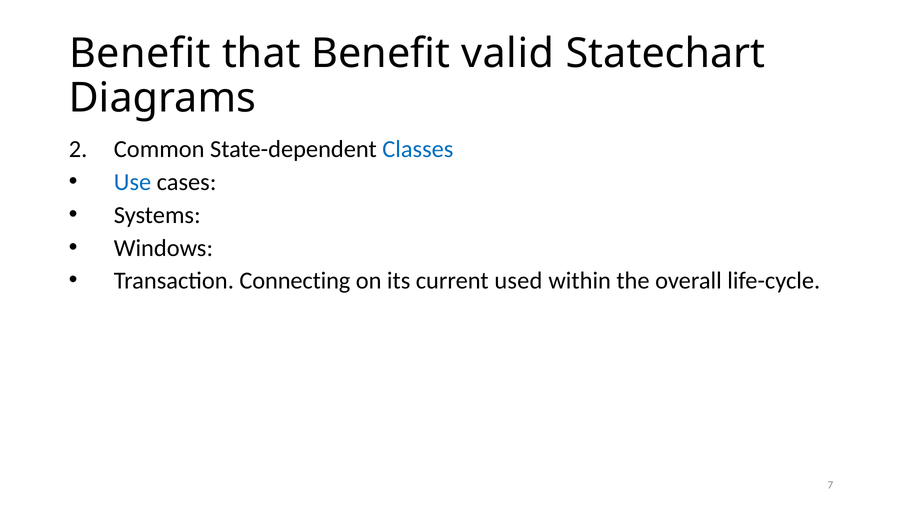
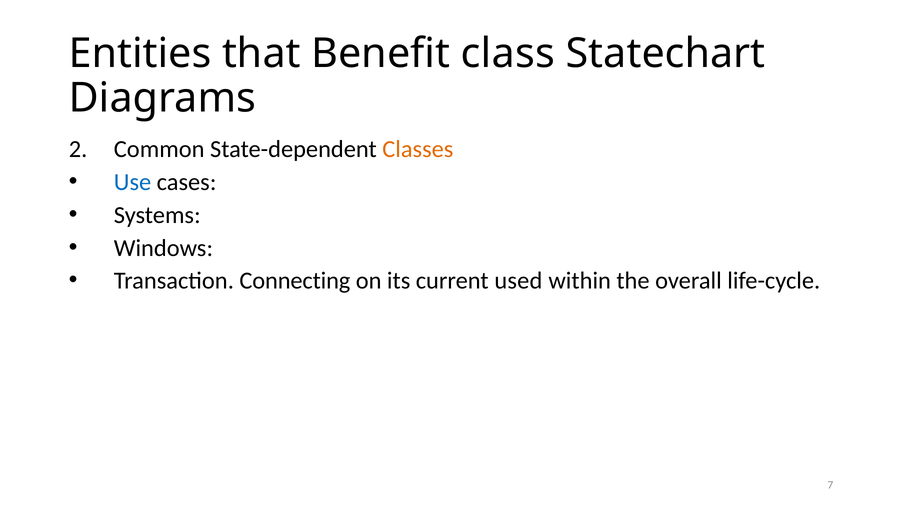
Benefit: Benefit -> Entities (140, 53)
valid: valid -> class (508, 53)
Classes colour: blue -> orange (418, 149)
